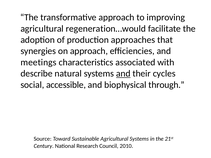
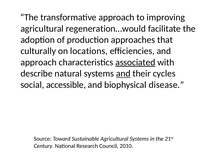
synergies: synergies -> culturally (38, 51)
on approach: approach -> locations (89, 51)
meetings: meetings -> approach (39, 62)
associated underline: none -> present (135, 62)
through: through -> disease (166, 85)
